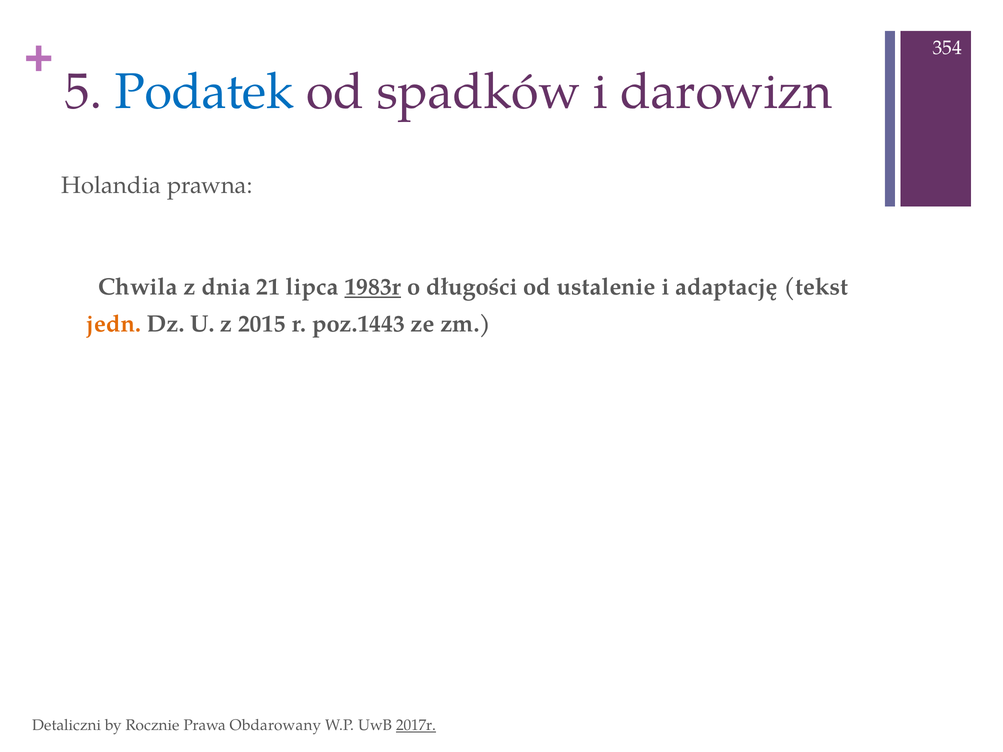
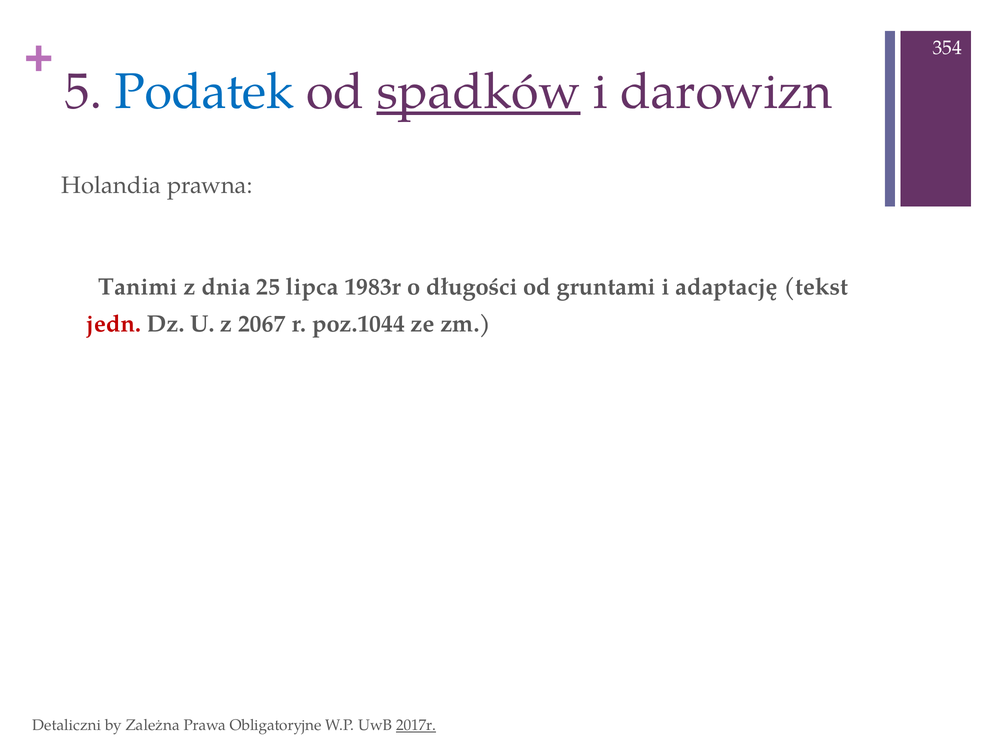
spadków underline: none -> present (479, 92)
Chwila: Chwila -> Tanimi (138, 287)
21: 21 -> 25 (268, 287)
1983r underline: present -> none (373, 287)
ustalenie: ustalenie -> gruntami (606, 287)
jedn colour: orange -> red (114, 324)
2015: 2015 -> 2067 (262, 324)
poz.1443: poz.1443 -> poz.1044 (359, 324)
Rocznie: Rocznie -> Zależna (153, 726)
Obdarowany: Obdarowany -> Obligatoryjne (276, 726)
